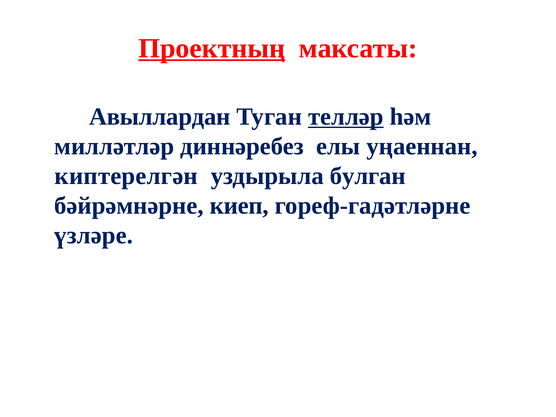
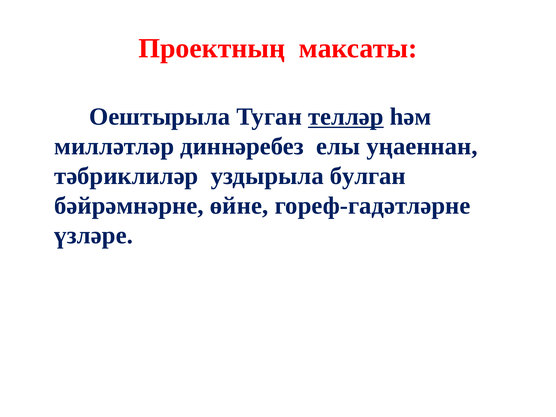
Проектның underline: present -> none (212, 48)
Авыллардан: Авыллардан -> Оештырыла (160, 117)
киптерелгән: киптерелгән -> тәбриклиләр (126, 176)
киеп: киеп -> өйне (239, 206)
